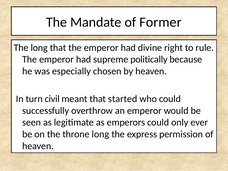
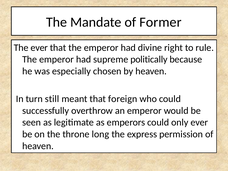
The long: long -> ever (39, 48)
civil: civil -> still (52, 99)
started: started -> foreign (123, 99)
